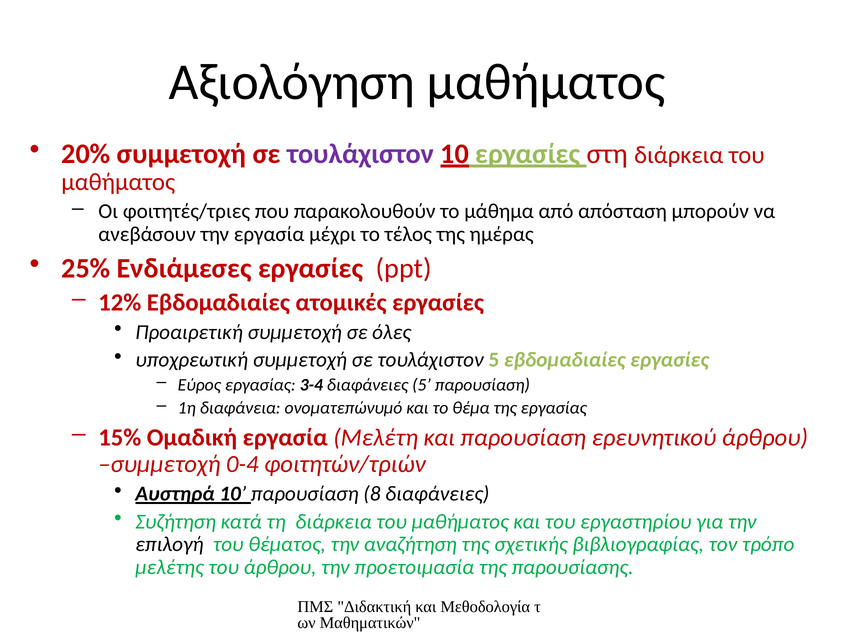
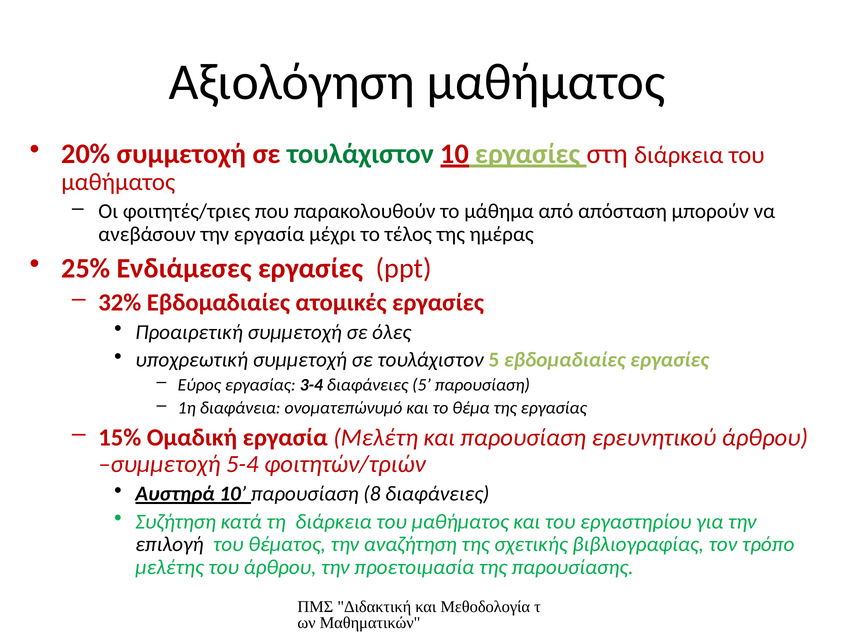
τουλάχιστον colour: purple -> green (361, 154)
12%: 12% -> 32% (120, 302)
0-4: 0-4 -> 5-4 (242, 464)
